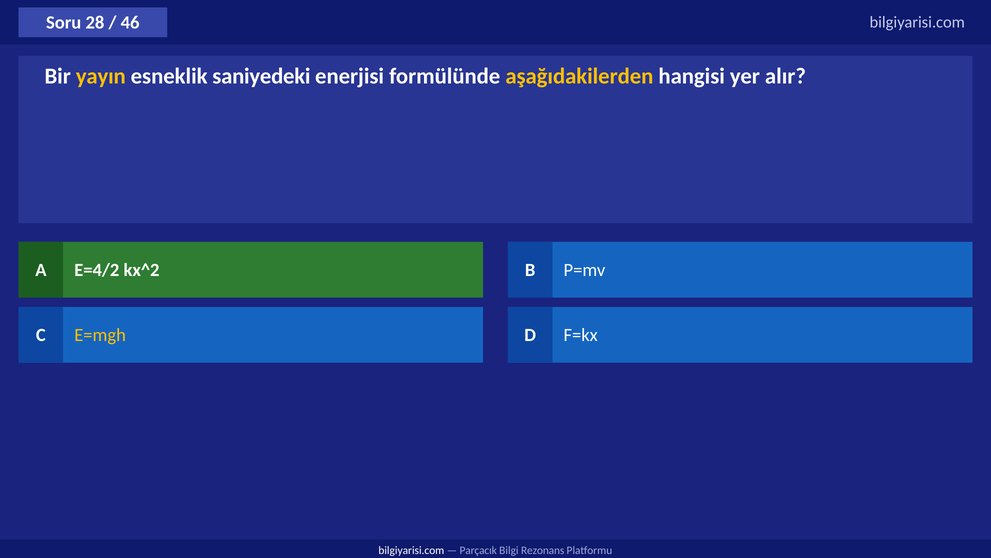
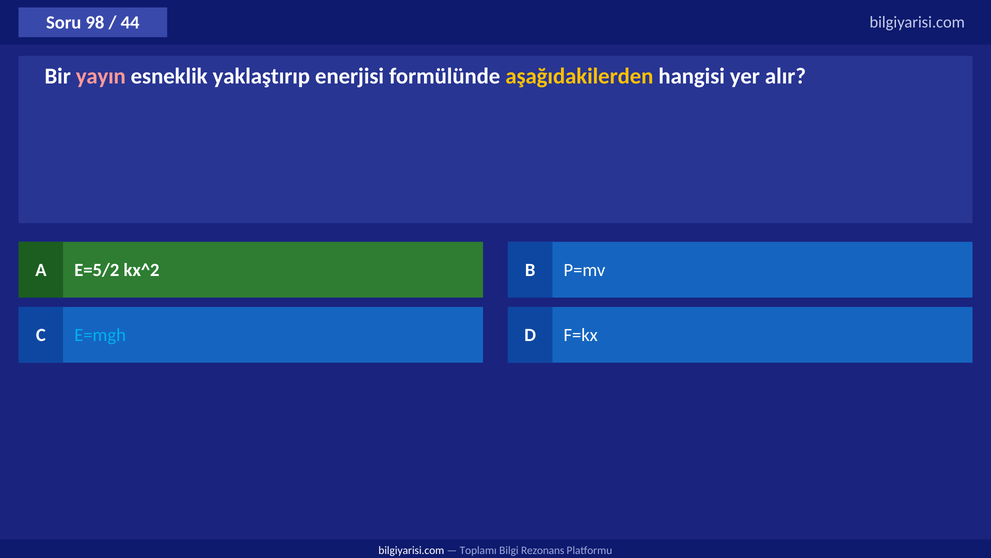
28: 28 -> 98 (95, 23)
46: 46 -> 44 (130, 23)
yayın colour: yellow -> pink (101, 76)
saniyedeki: saniyedeki -> yaklaştırıp (261, 76)
E=4/2: E=4/2 -> E=5/2 (97, 270)
E=mgh colour: yellow -> light blue (100, 335)
Parçacık: Parçacık -> Toplamı (478, 550)
